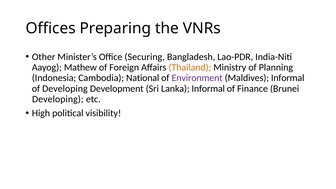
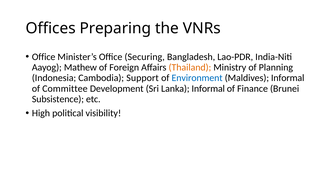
Other: Other -> Office (44, 57)
National: National -> Support (143, 78)
Environment colour: purple -> blue (197, 78)
of Developing: Developing -> Committee (65, 89)
Developing: Developing -> Subsistence (58, 99)
